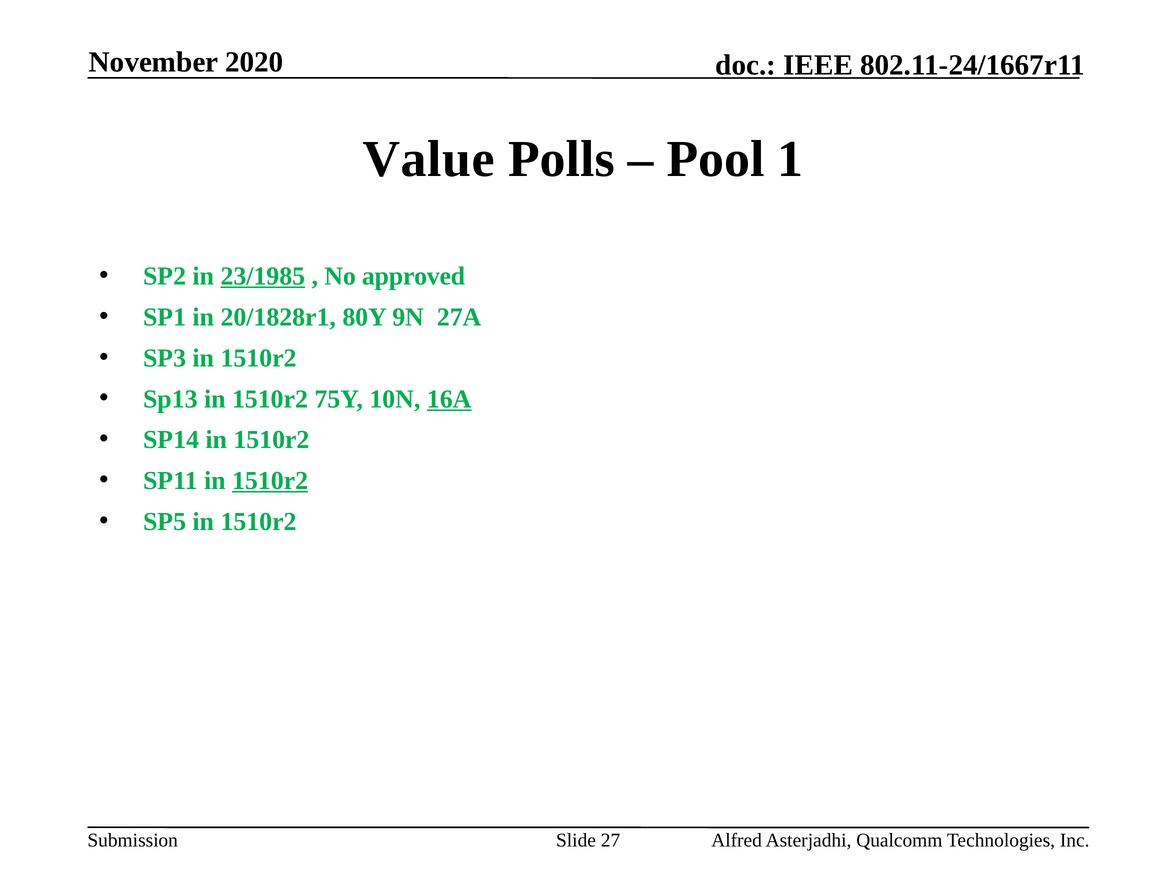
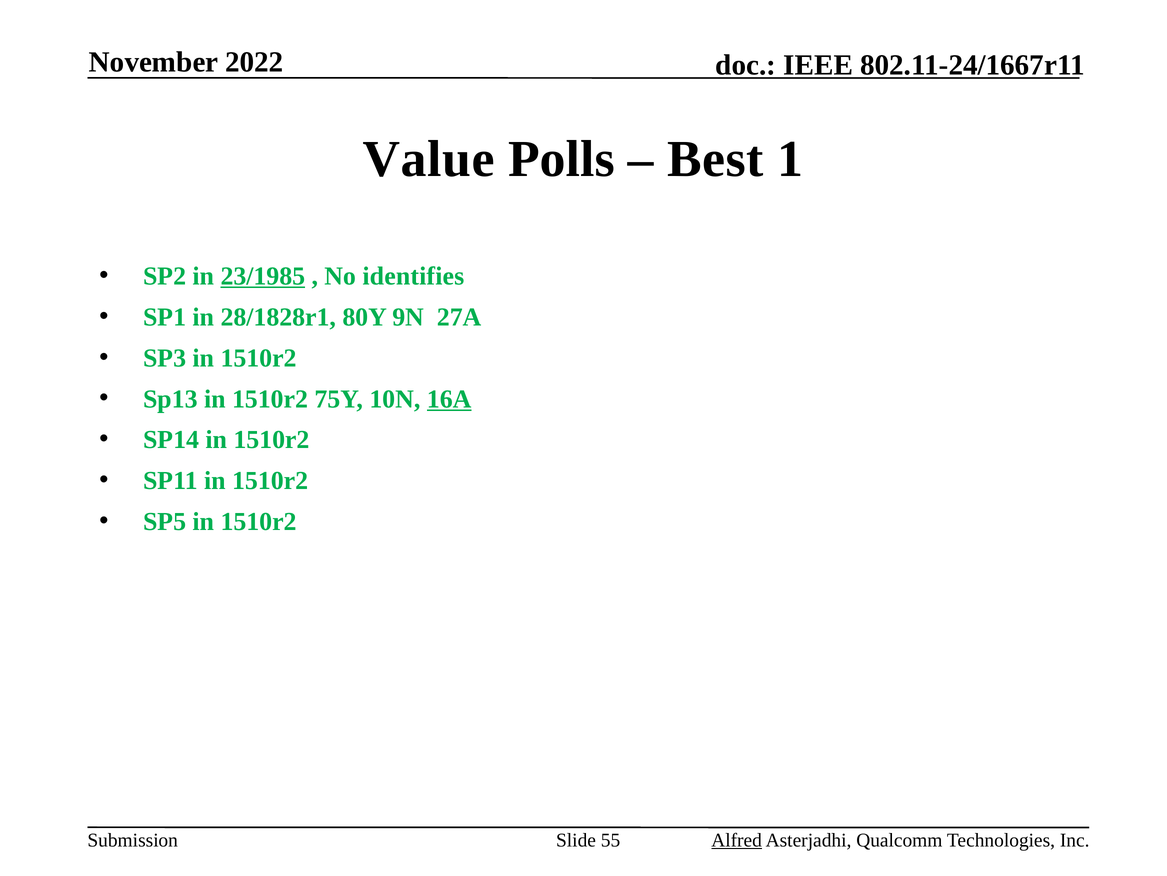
2020: 2020 -> 2022 (254, 62)
Pool: Pool -> Best (715, 159)
approved: approved -> identifies (413, 276)
20/1828r1: 20/1828r1 -> 28/1828r1 (278, 317)
1510r2 underline: present -> none (270, 480)
27: 27 -> 55 (611, 839)
Alfred underline: none -> present (737, 839)
